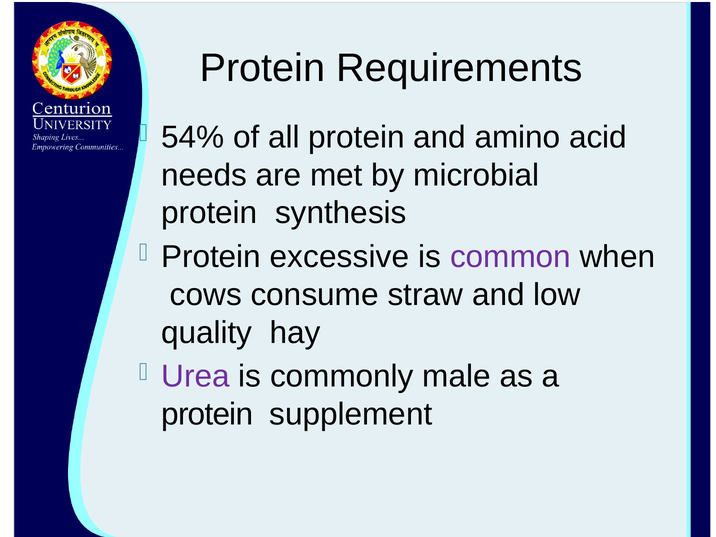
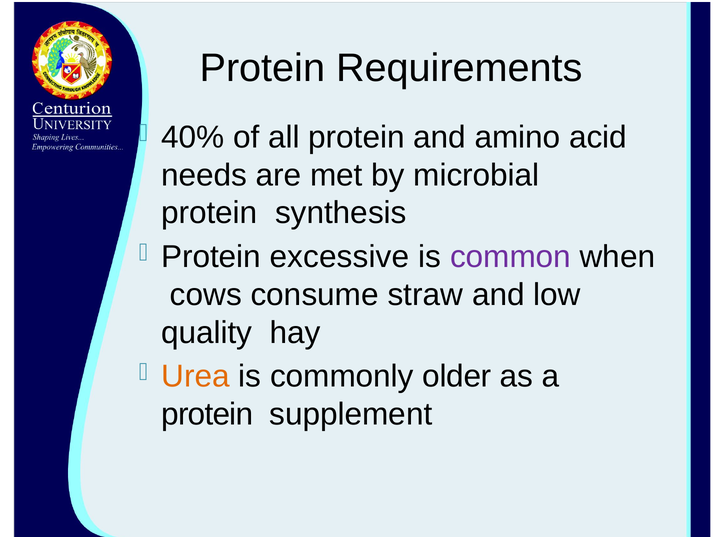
54%: 54% -> 40% (193, 137)
Urea colour: purple -> orange (195, 376)
male: male -> older (457, 376)
